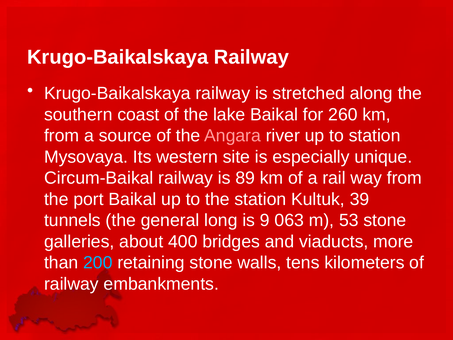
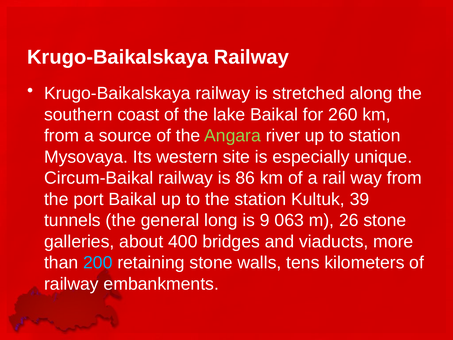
Angara colour: pink -> light green (233, 136)
89: 89 -> 86 (245, 178)
53: 53 -> 26 (349, 220)
